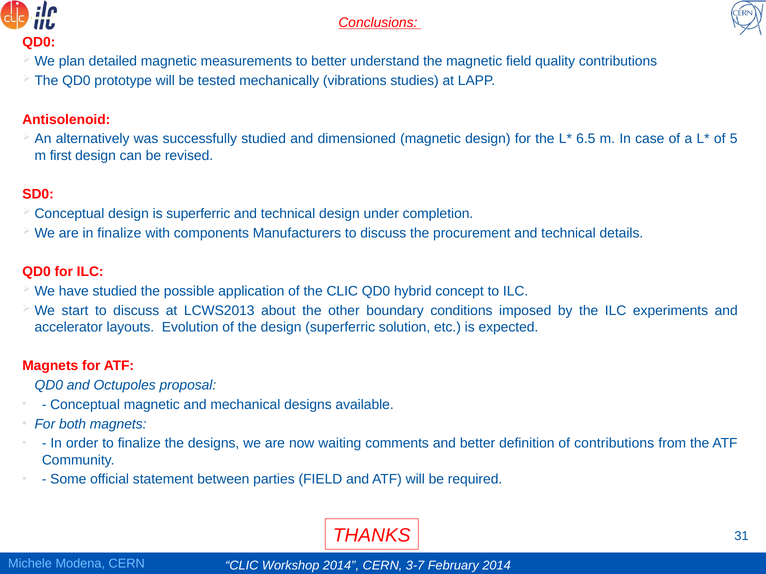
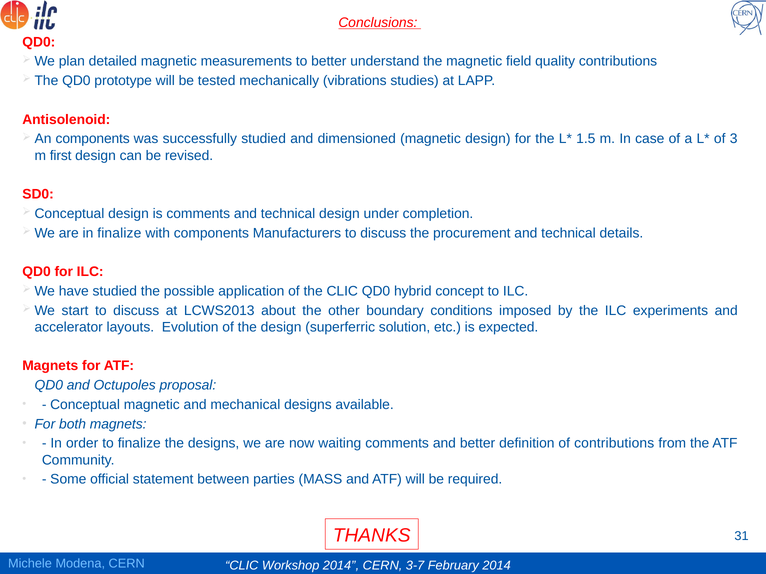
An alternatively: alternatively -> components (93, 139)
6.5: 6.5 -> 1.5 (586, 139)
5: 5 -> 3 (734, 139)
is superferric: superferric -> comments (198, 214)
parties FIELD: FIELD -> MASS (320, 480)
